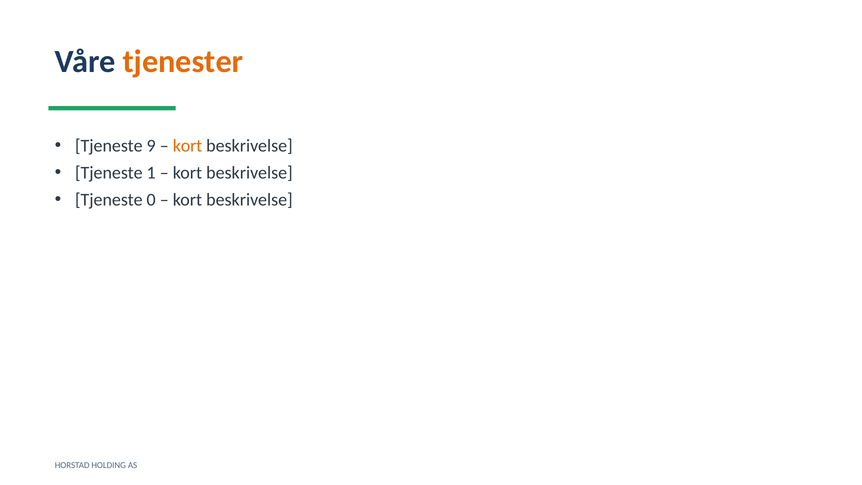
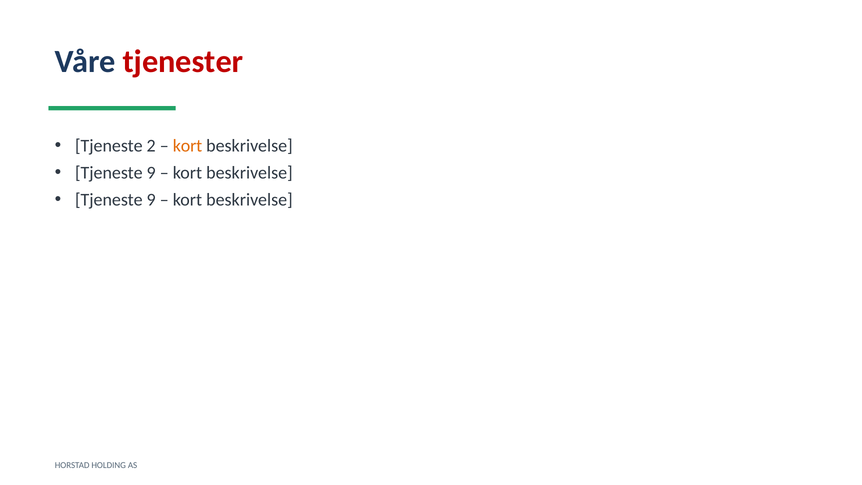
tjenester colour: orange -> red (183, 62)
9: 9 -> 2 (151, 146)
1: 1 -> 9 (151, 173)
0: 0 -> 9 (151, 200)
